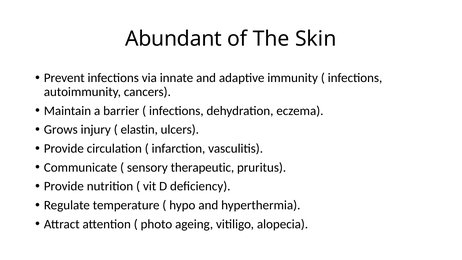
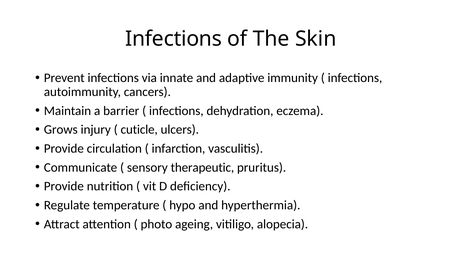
Abundant: Abundant -> Infections (174, 39)
elastin: elastin -> cuticle (139, 130)
